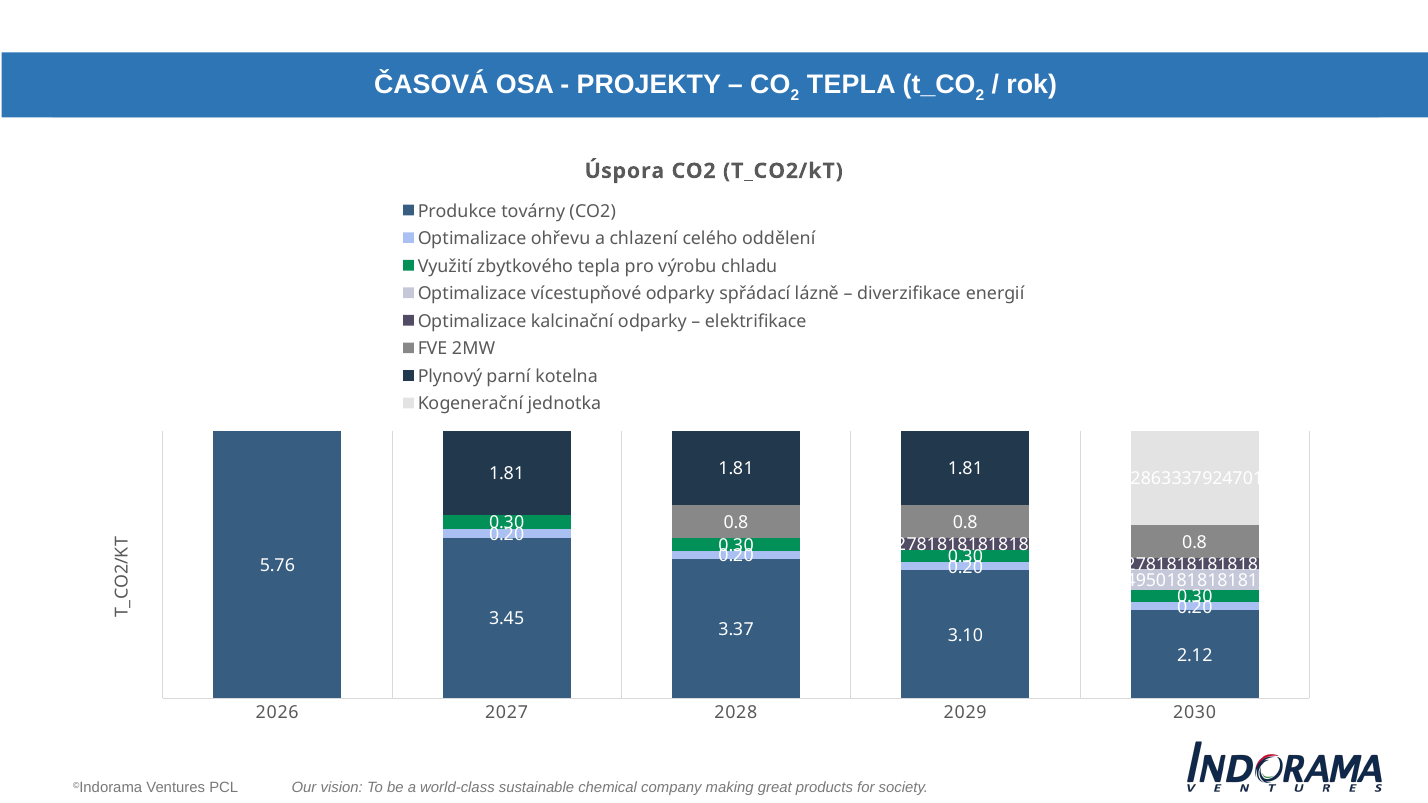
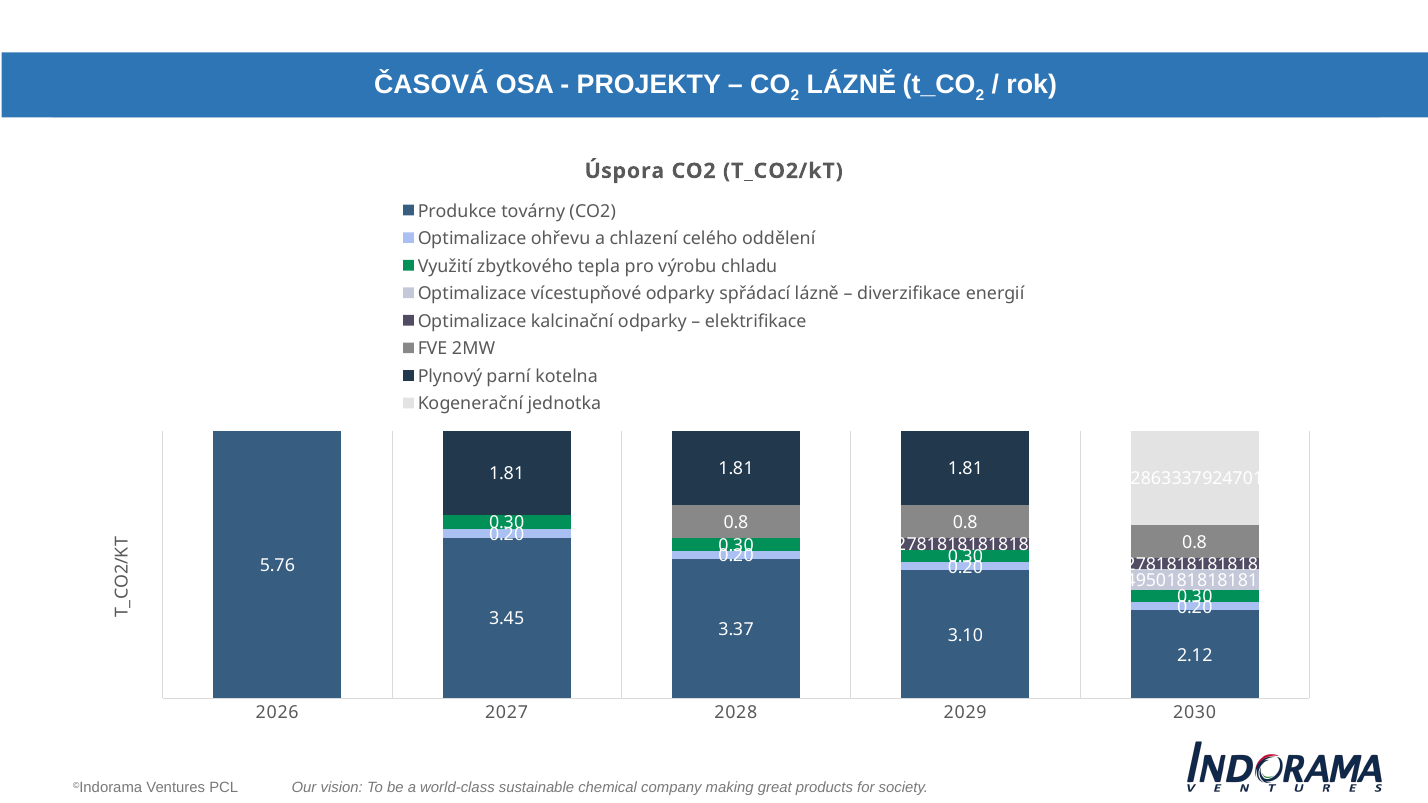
TEPLA: TEPLA -> LÁZNĚ (851, 85)
